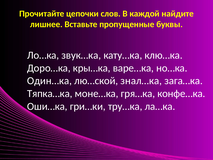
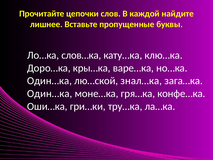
звук…ка: звук…ка -> слов…ка (81, 55)
Тяпка…ка: Тяпка…ка -> Один…ка (50, 93)
